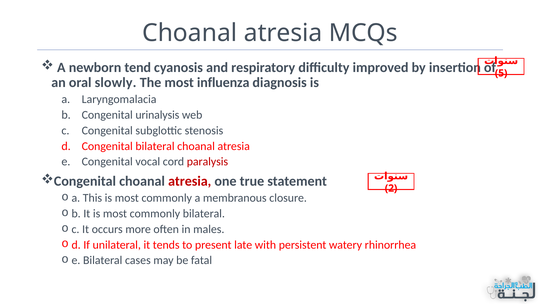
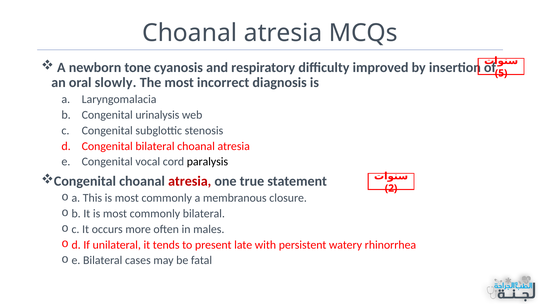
tend: tend -> tone (138, 67)
influenza: influenza -> incorrect (223, 83)
paralysis colour: red -> black (207, 162)
